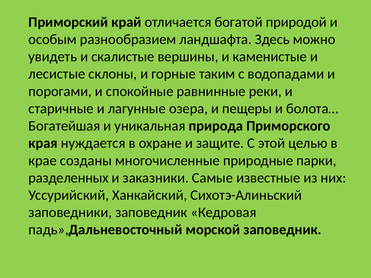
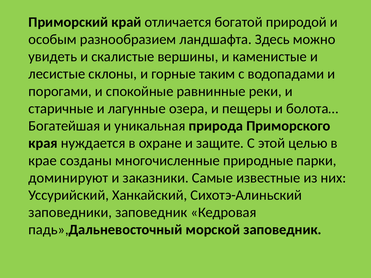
разделенных: разделенных -> доминируют (68, 178)
